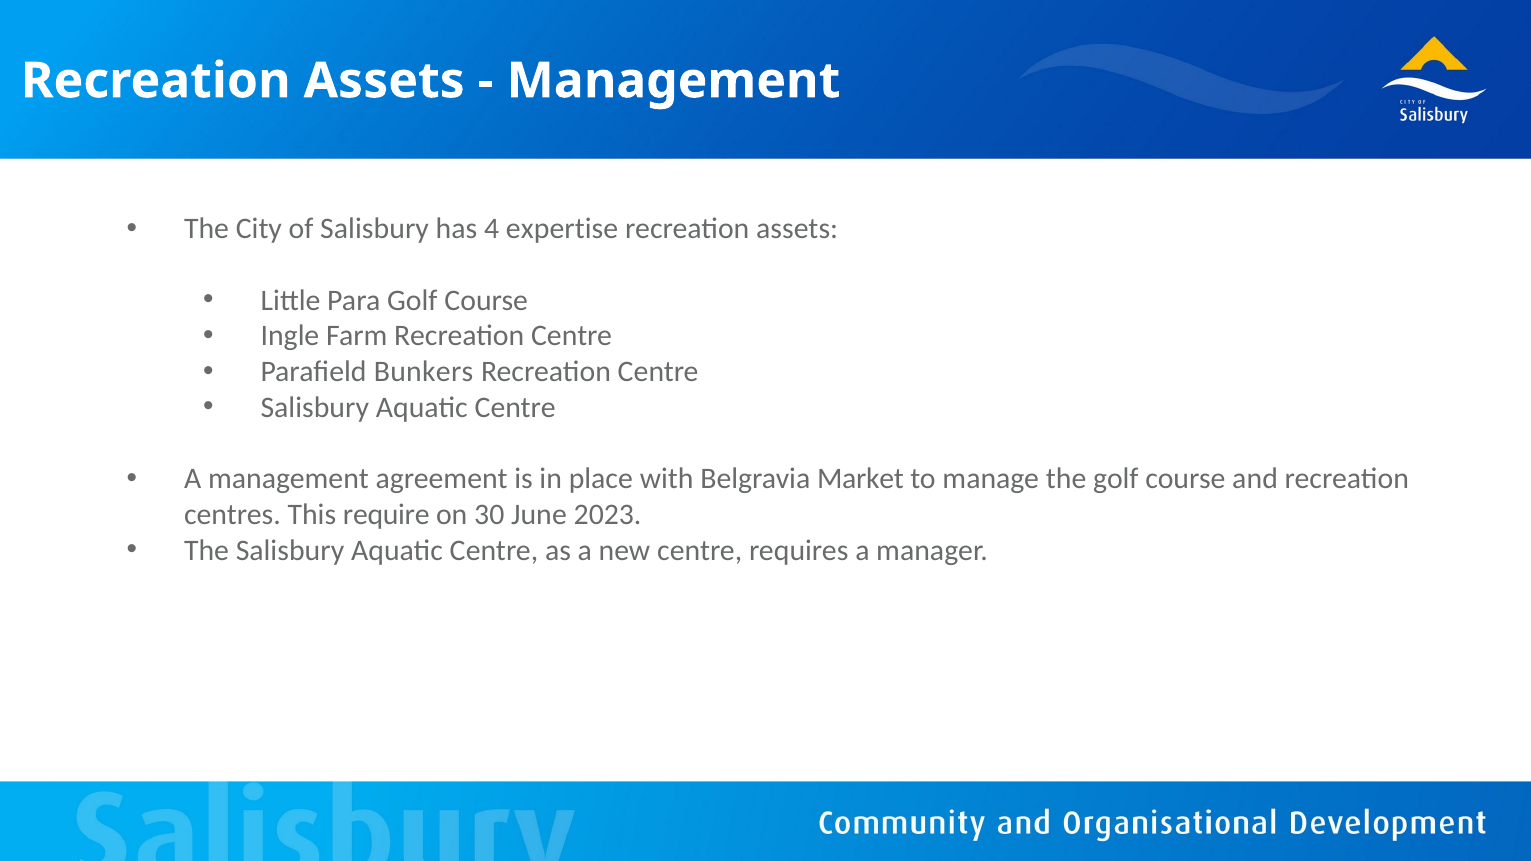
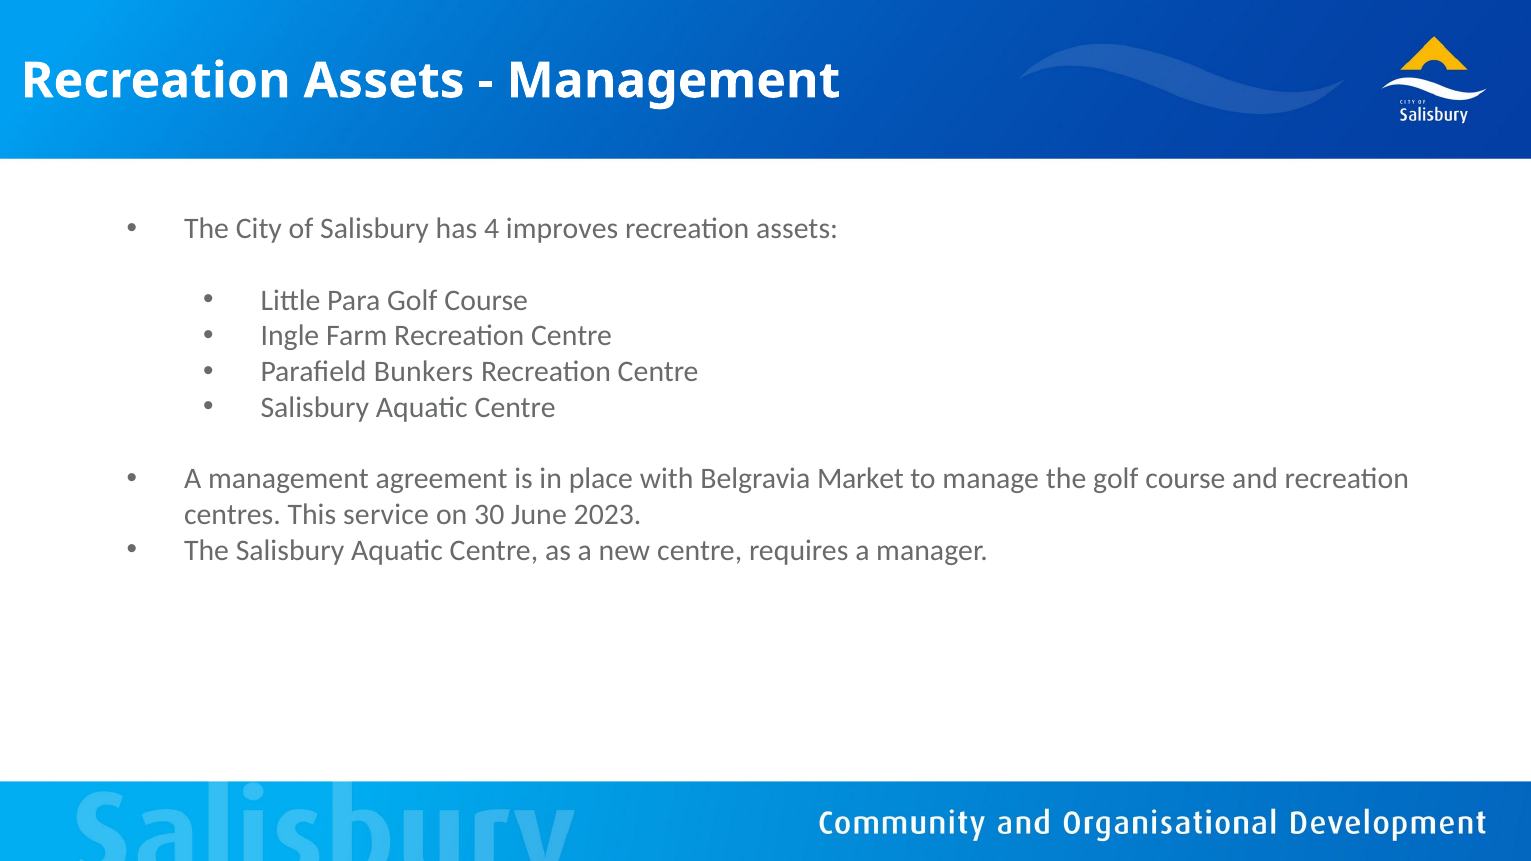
expertise: expertise -> improves (562, 229)
require: require -> service (386, 515)
